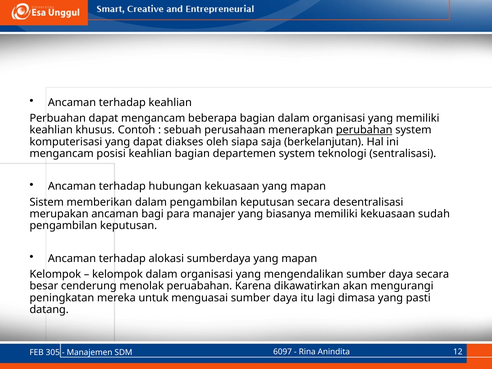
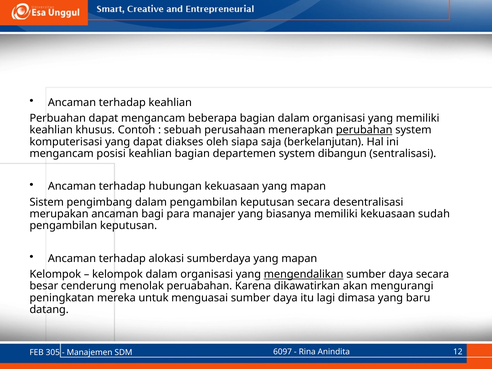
teknologi: teknologi -> dibangun (342, 154)
memberikan: memberikan -> pengimbang (99, 202)
mengendalikan underline: none -> present (304, 274)
pasti: pasti -> baru (418, 298)
